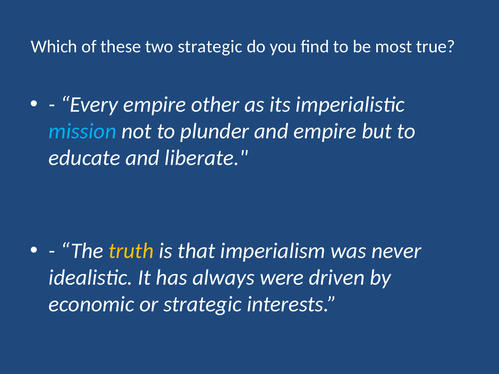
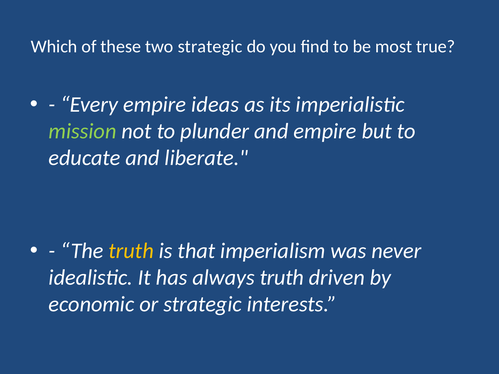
other: other -> ideas (215, 105)
mission colour: light blue -> light green (83, 131)
always were: were -> truth (282, 278)
